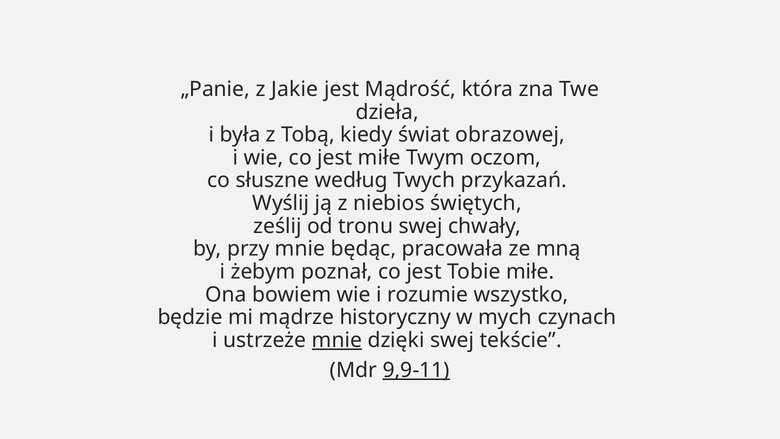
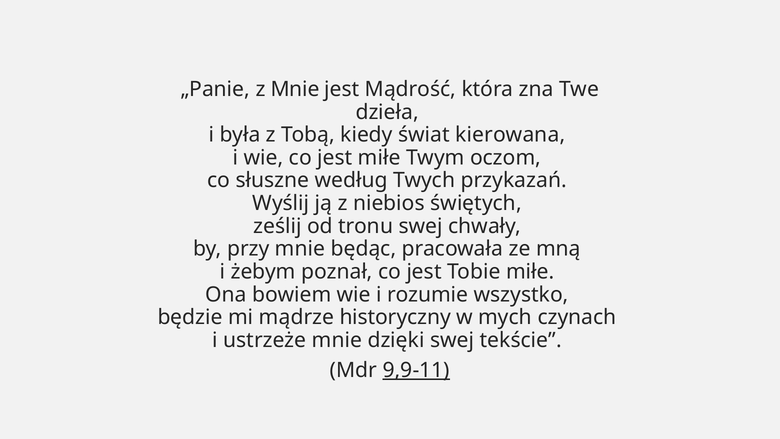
z Jakie: Jakie -> Mnie (295, 89)
obrazowej: obrazowej -> kierowana (510, 135)
mnie underline: present -> none (337, 340)
